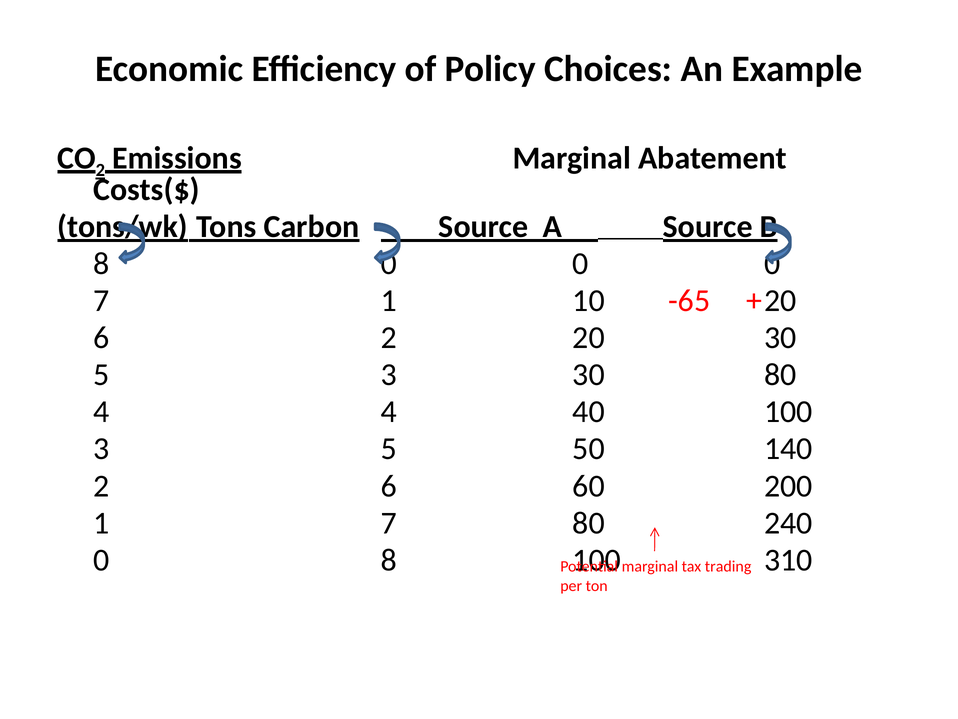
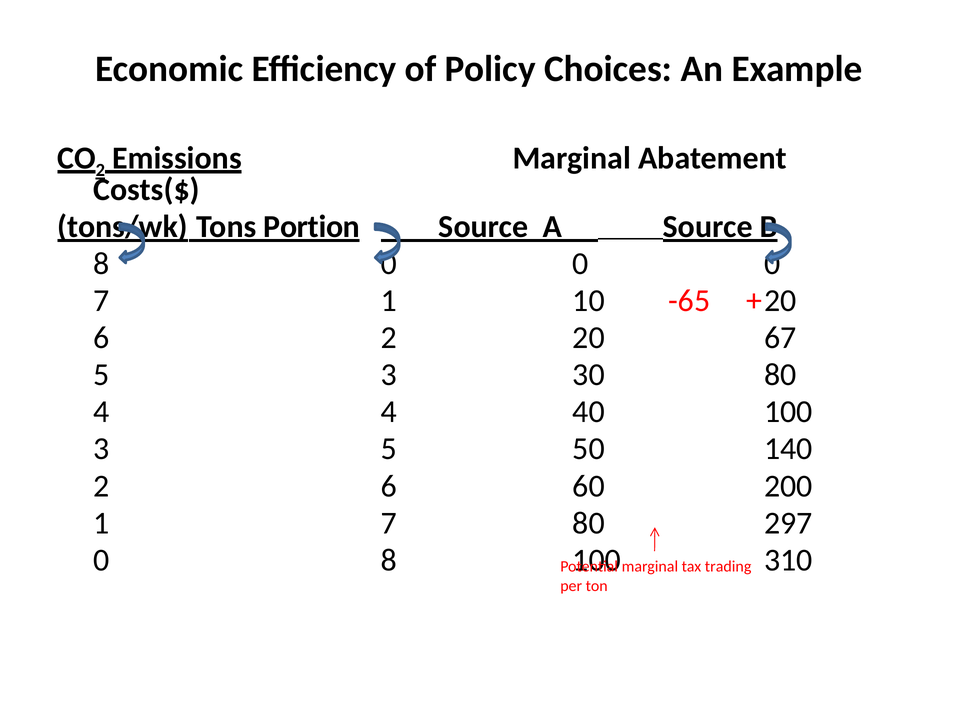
Carbon: Carbon -> Portion (312, 226)
20 30: 30 -> 67 (780, 338)
240: 240 -> 297 (788, 523)
